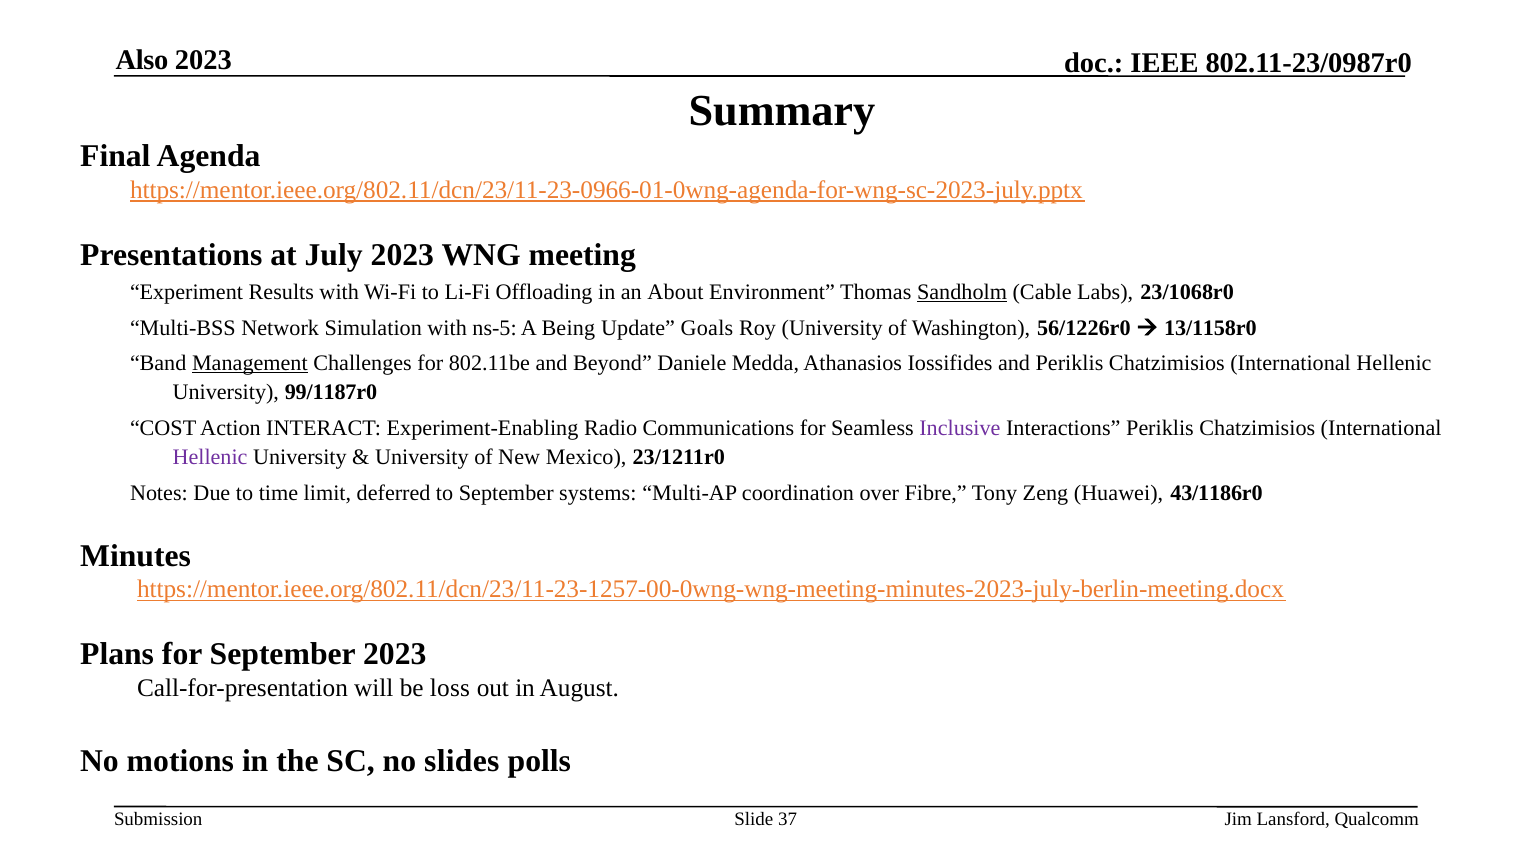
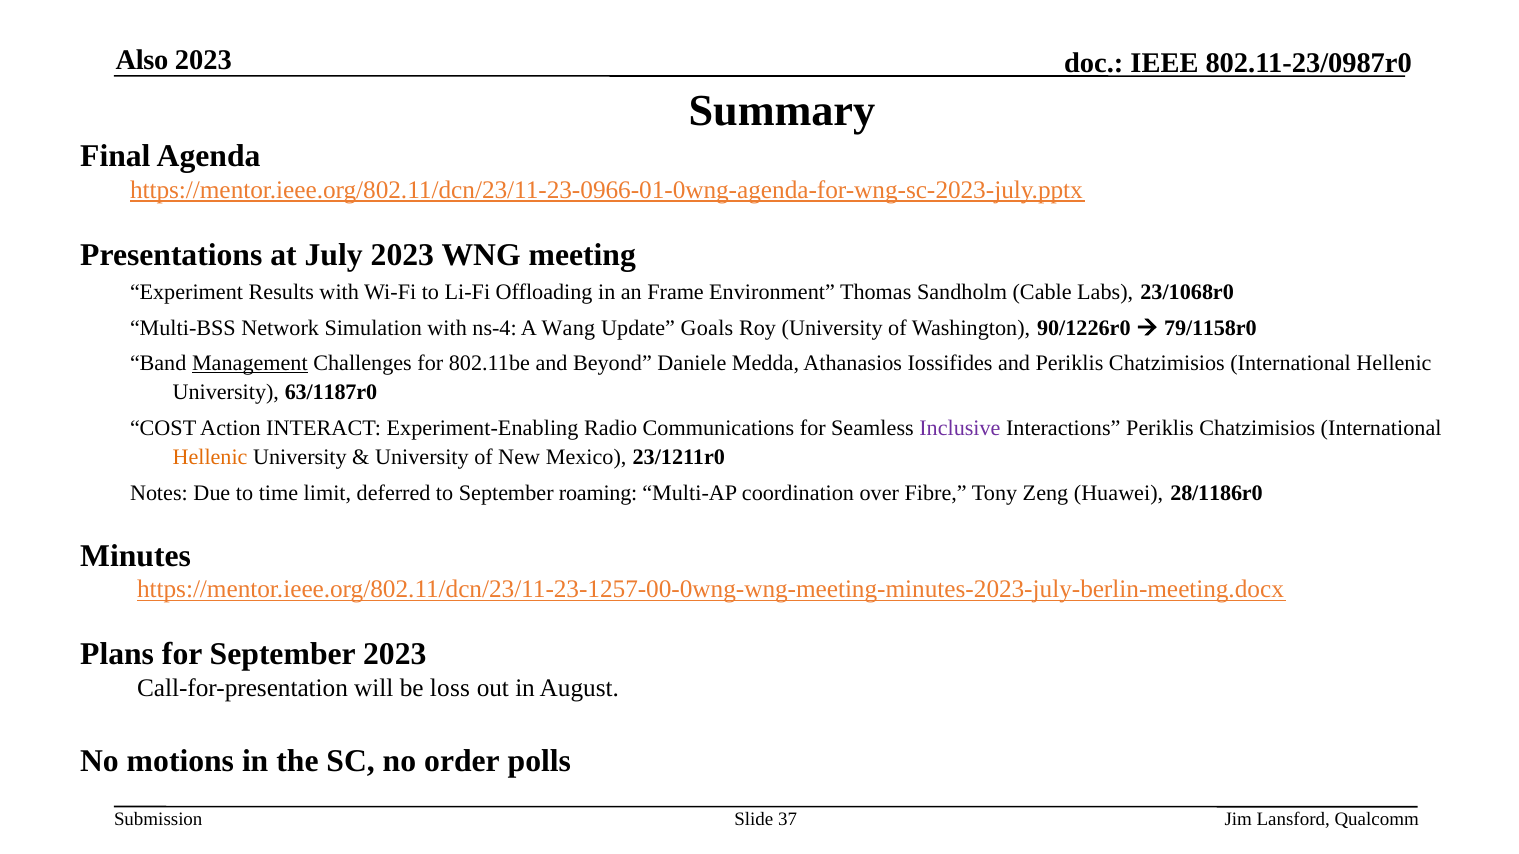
About: About -> Frame (676, 292)
Sandholm underline: present -> none (962, 292)
ns-5: ns-5 -> ns-4 (495, 328)
Being: Being -> Wang (568, 328)
56/1226r0: 56/1226r0 -> 90/1226r0 (1084, 328)
13/1158r0: 13/1158r0 -> 79/1158r0 (1210, 328)
99/1187r0: 99/1187r0 -> 63/1187r0 (331, 393)
Hellenic colour: purple -> orange (210, 458)
systems: systems -> roaming (598, 493)
43/1186r0: 43/1186r0 -> 28/1186r0 (1217, 493)
slides: slides -> order (462, 761)
